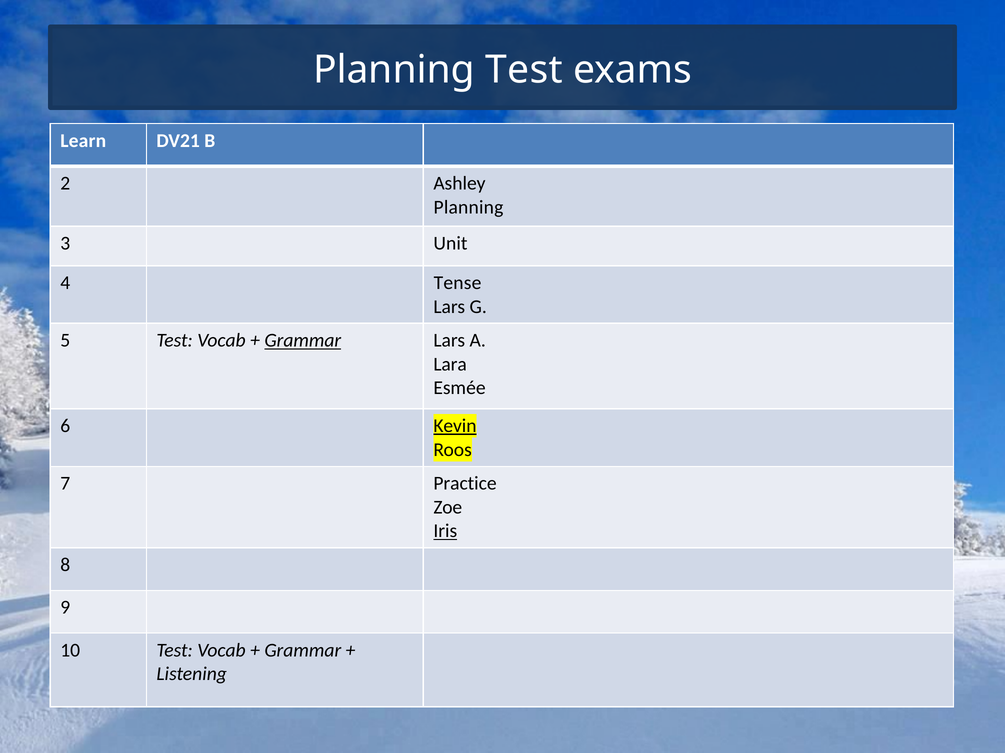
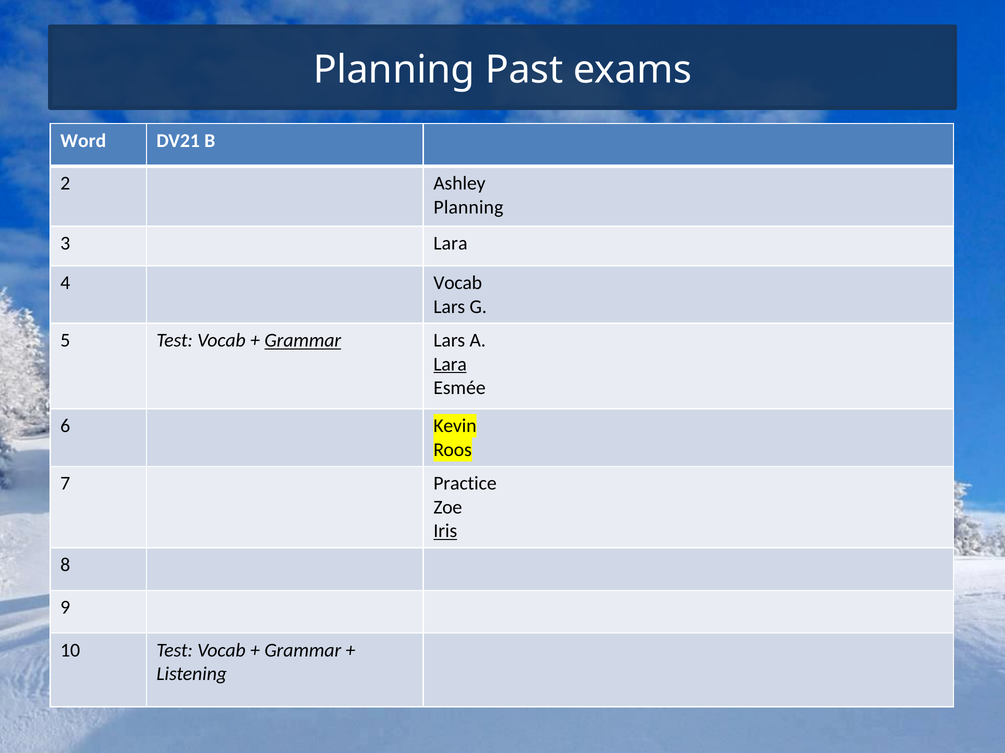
Planning Test: Test -> Past (524, 70)
Learn: Learn -> Word (83, 141)
3 Unit: Unit -> Lara (450, 244)
4 Tense: Tense -> Vocab (458, 283)
Lara underline: none -> present (450, 365)
Kevin underline: present -> none (455, 426)
